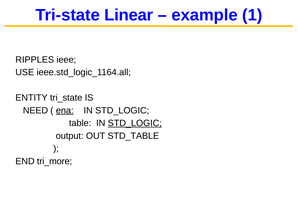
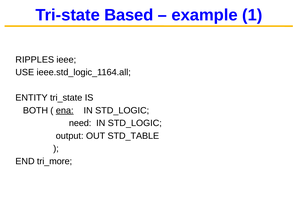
Linear: Linear -> Based (129, 15)
NEED: NEED -> BOTH (36, 111)
table: table -> need (80, 123)
STD_LOGIC underline: present -> none (135, 123)
